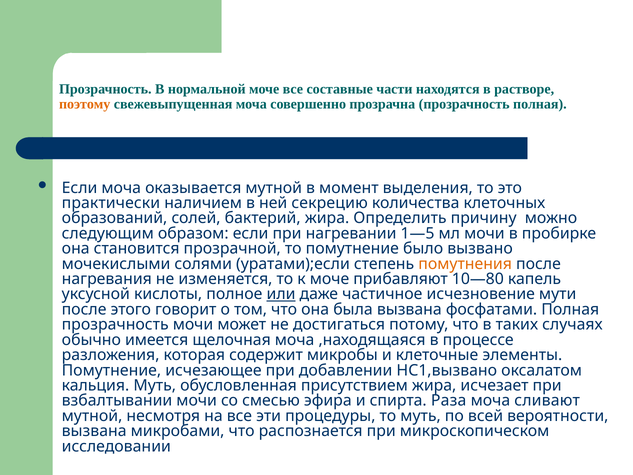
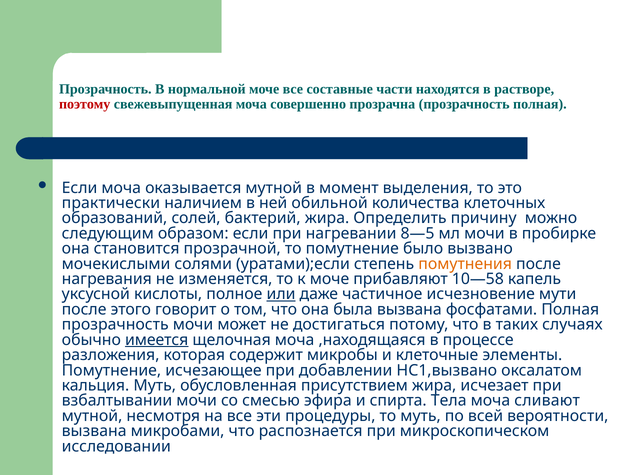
поэтому colour: orange -> red (85, 104)
секрецию: секрецию -> обильной (330, 203)
1—5: 1—5 -> 8—5 (418, 233)
10—80: 10—80 -> 10—58 (478, 279)
имеется underline: none -> present (157, 340)
Раза: Раза -> Тела (449, 401)
